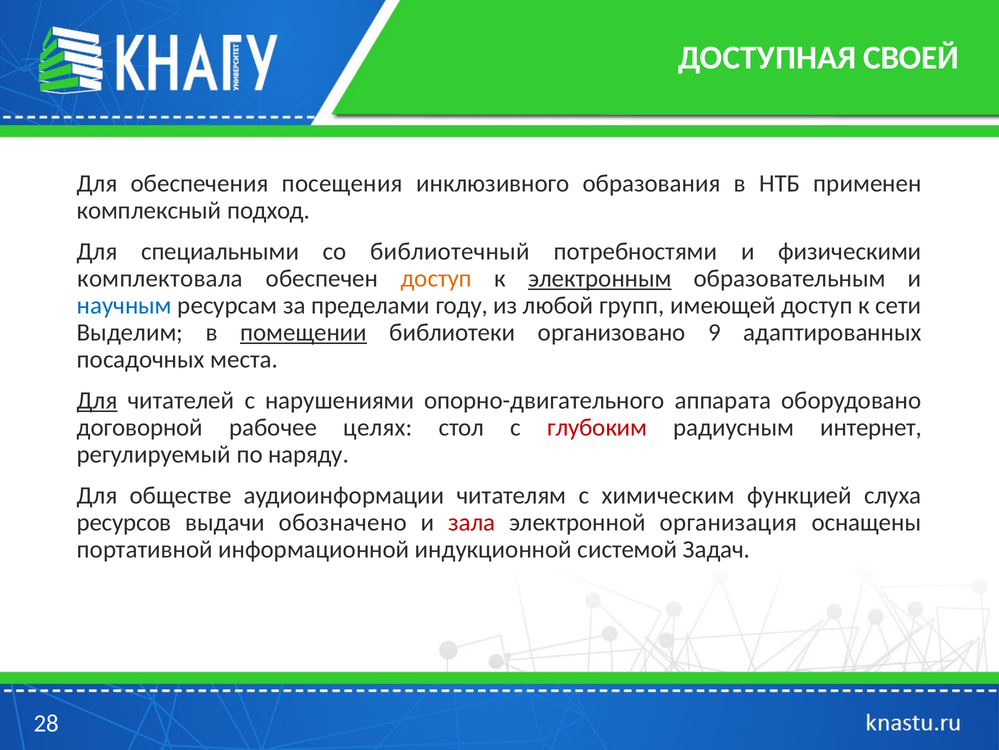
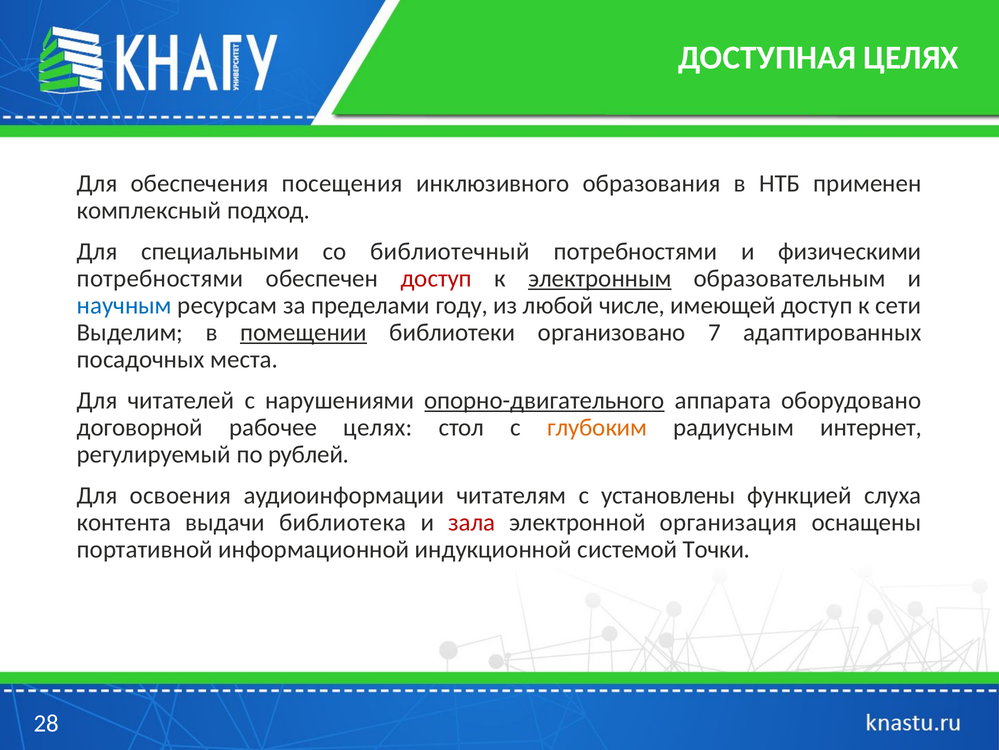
ДОСТУПНАЯ СВОЕЙ: СВОЕЙ -> ЦЕЛЯХ (911, 58)
комплектовала: комплектовала -> потребностями (160, 278)
доступ colour: orange -> red (436, 278)
групп: групп -> числе (632, 305)
9: 9 -> 7 (714, 332)
Для underline: present -> none (97, 400)
опорно-двигательного underline: none -> present (544, 400)
глубоким colour: red -> orange (597, 427)
наряду: наряду -> рублей (309, 454)
обществе: обществе -> освоения (180, 495)
химическим: химическим -> установлены (668, 495)
ресурсов: ресурсов -> контента (124, 522)
обозначено: обозначено -> библиотека (343, 522)
Задач: Задач -> Точки (717, 549)
